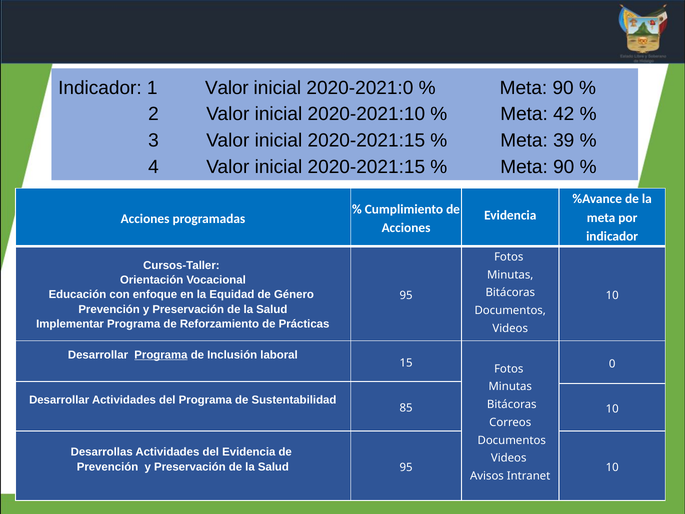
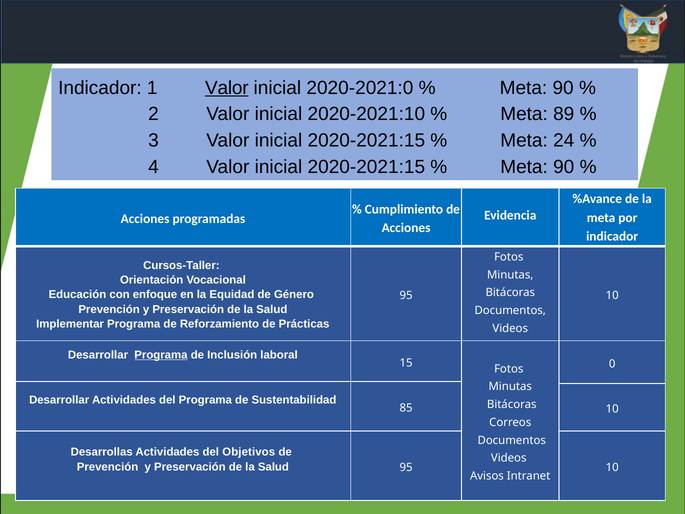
Valor underline: none -> present (227, 88)
42: 42 -> 89 (564, 114)
39: 39 -> 24 (564, 140)
del Evidencia: Evidencia -> Objetivos (249, 452)
